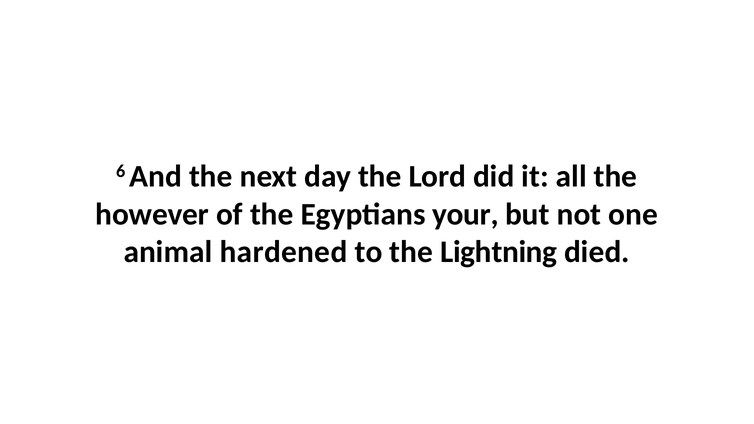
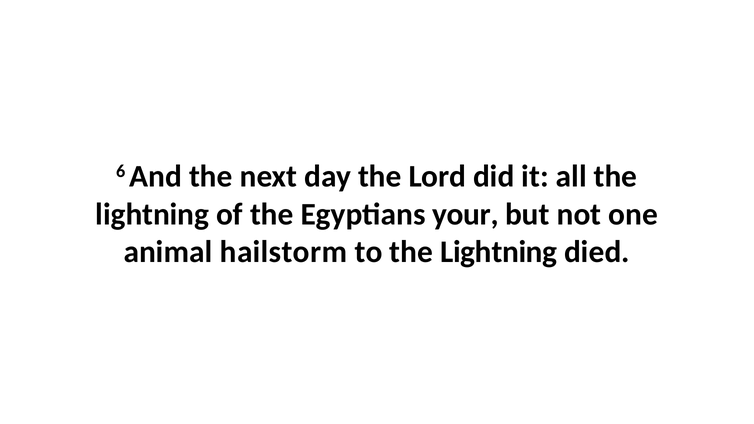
however: however -> lightning (152, 214)
hardened: hardened -> hailstorm (284, 252)
